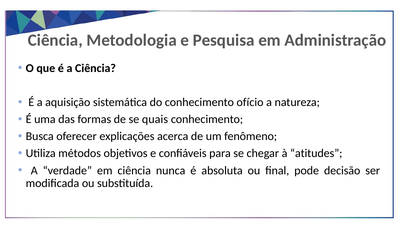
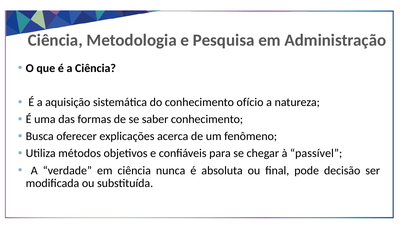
quais: quais -> saber (155, 120)
atitudes: atitudes -> passível (316, 154)
